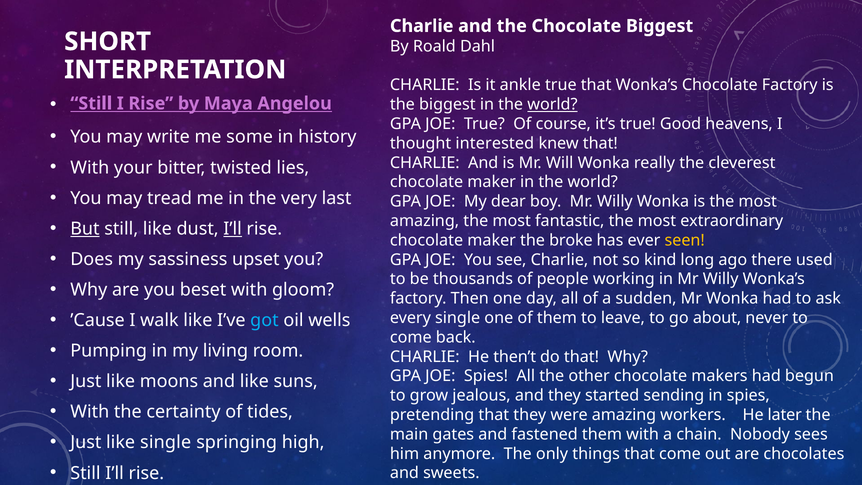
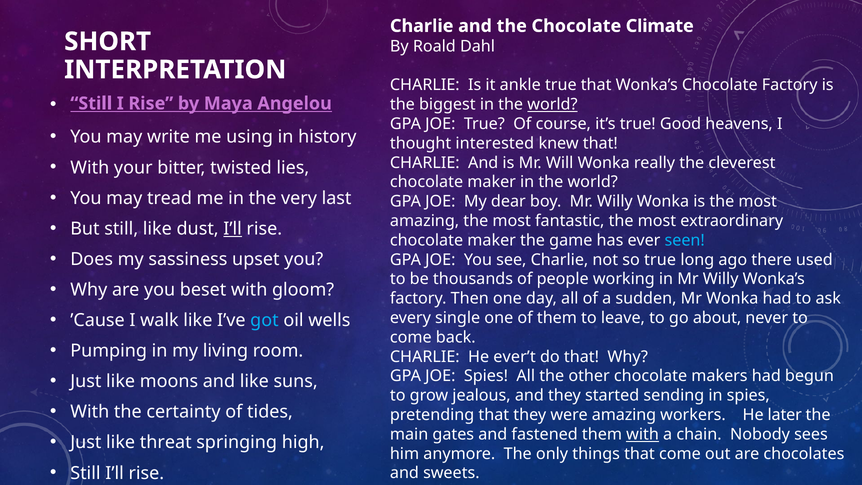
Chocolate Biggest: Biggest -> Climate (660, 26)
some: some -> using (250, 137)
But underline: present -> none (85, 229)
broke: broke -> game (571, 240)
seen colour: yellow -> light blue (685, 240)
so kind: kind -> true (660, 260)
then’t: then’t -> ever’t (515, 357)
with underline: none -> present (643, 434)
like single: single -> threat (166, 442)
